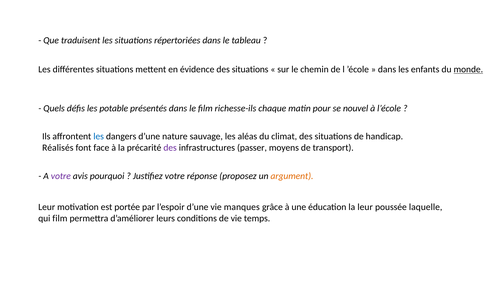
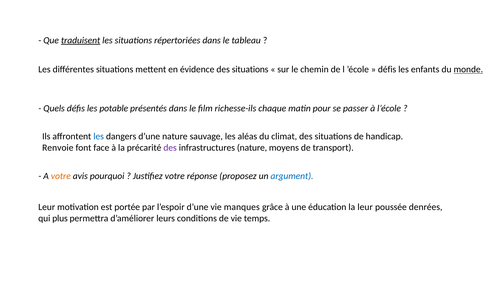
traduisent underline: none -> present (81, 40)
dans: dans -> défis (387, 69)
nouvel: nouvel -> passer (356, 108)
Réalisés: Réalisés -> Renvoie (58, 148)
infrastructures passer: passer -> nature (252, 148)
votre colour: purple -> orange (61, 176)
argument colour: orange -> blue (292, 176)
laquelle: laquelle -> denrées (426, 207)
qui film: film -> plus (60, 218)
